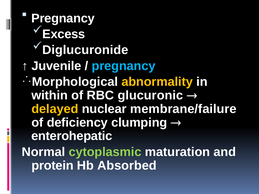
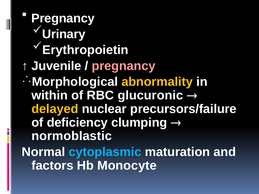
Excess: Excess -> Urinary (64, 34)
Diglucuronide: Diglucuronide -> Erythropoietin (85, 50)
pregnancy colour: light blue -> pink (124, 66)
membrane/failure: membrane/failure -> precursors/failure (183, 109)
enterohepatic: enterohepatic -> normoblastic (72, 136)
cytoplasmic colour: light green -> light blue (105, 152)
protein: protein -> factors (52, 166)
Absorbed: Absorbed -> Monocyte (127, 166)
